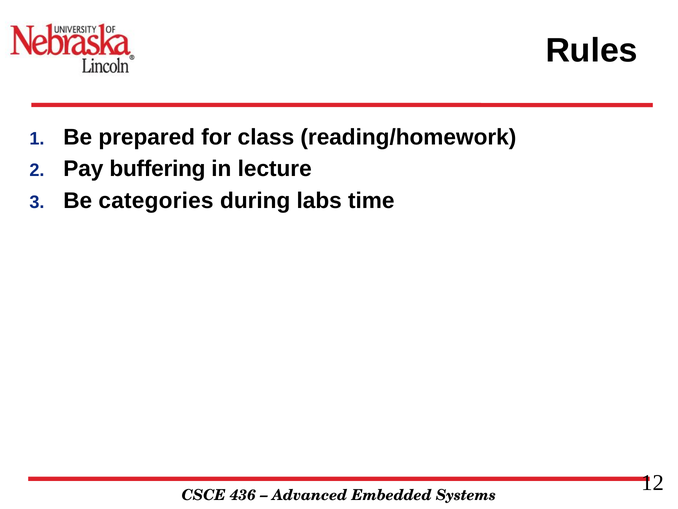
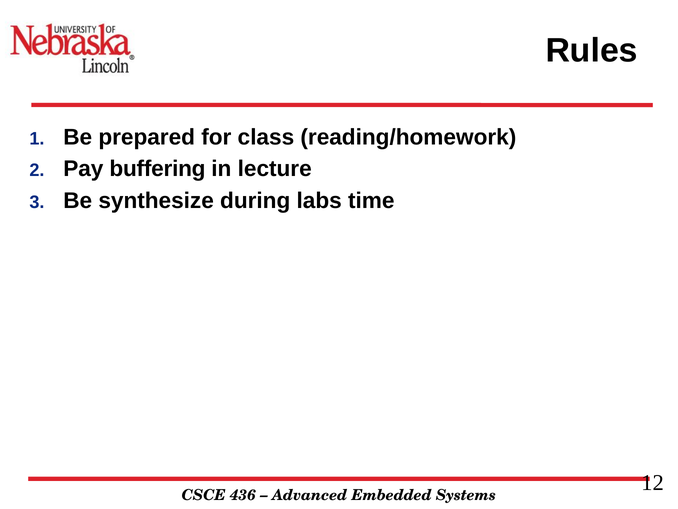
categories: categories -> synthesize (156, 200)
